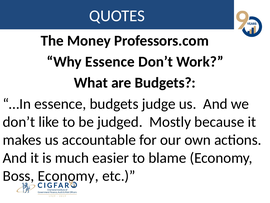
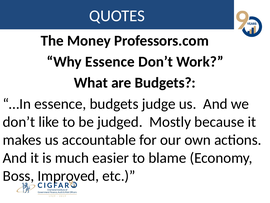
Boss Economy: Economy -> Improved (68, 176)
